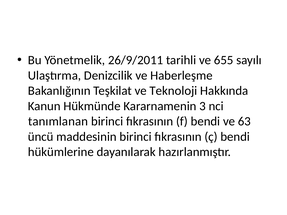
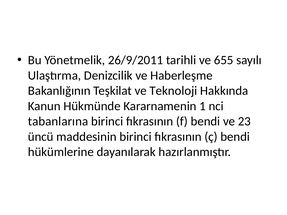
3: 3 -> 1 (203, 106)
tanımlanan: tanımlanan -> tabanlarına (58, 121)
63: 63 -> 23 (244, 121)
